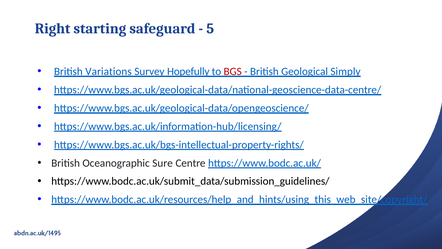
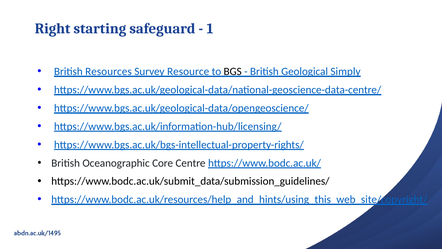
5: 5 -> 1 (210, 28)
Variations: Variations -> Resources (109, 71)
Hopefully: Hopefully -> Resource (188, 71)
BGS colour: red -> black (233, 71)
Sure: Sure -> Core (163, 163)
